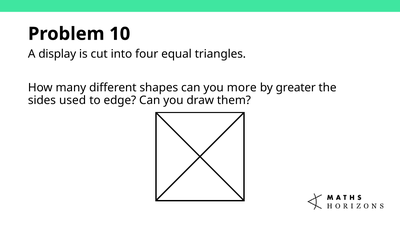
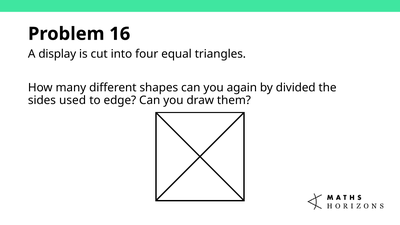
10: 10 -> 16 (120, 34)
more: more -> again (242, 88)
greater: greater -> divided (296, 88)
